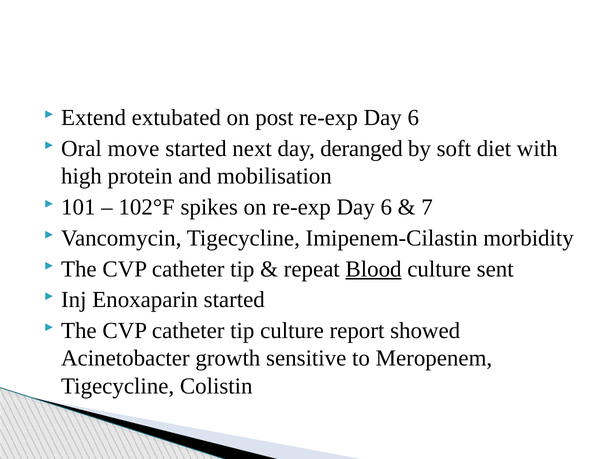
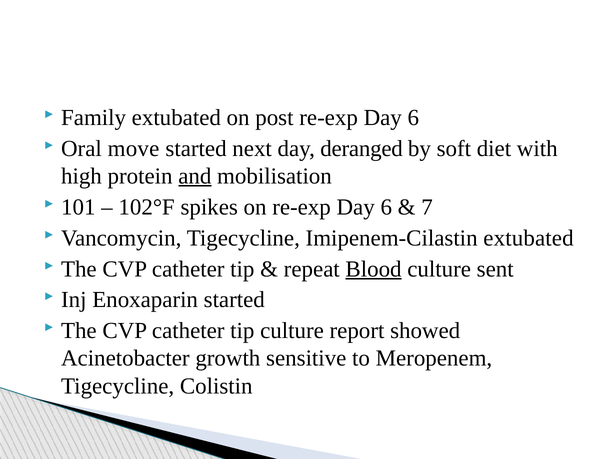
Extend: Extend -> Family (94, 118)
and underline: none -> present (195, 176)
Imipenem-Cilastin morbidity: morbidity -> extubated (528, 238)
